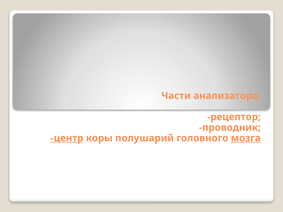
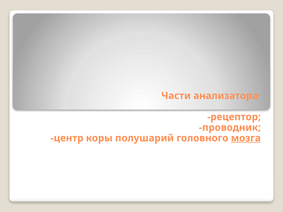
центр underline: present -> none (67, 138)
